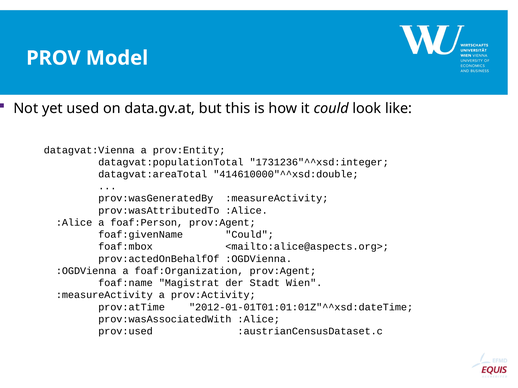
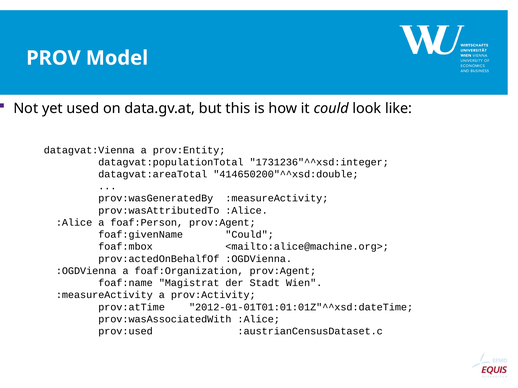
414610000"^^xsd:double: 414610000"^^xsd:double -> 414650200"^^xsd:double (286, 174)
<mailto:alice@aspects.org>: <mailto:alice@aspects.org> -> <mailto:alice@machine.org> (307, 247)
